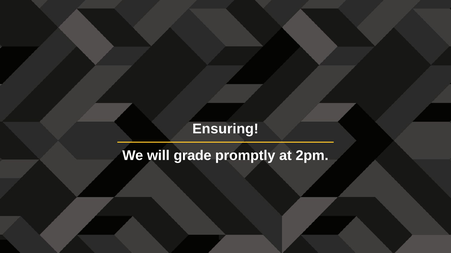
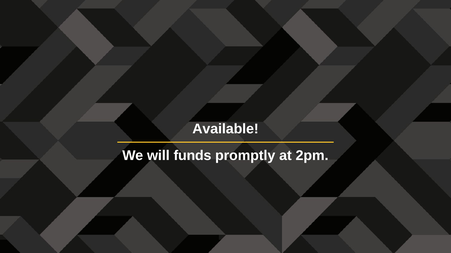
Ensuring: Ensuring -> Available (225, 129)
grade: grade -> funds (192, 156)
